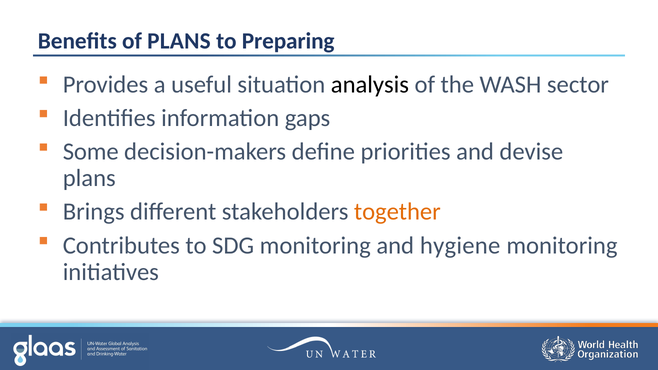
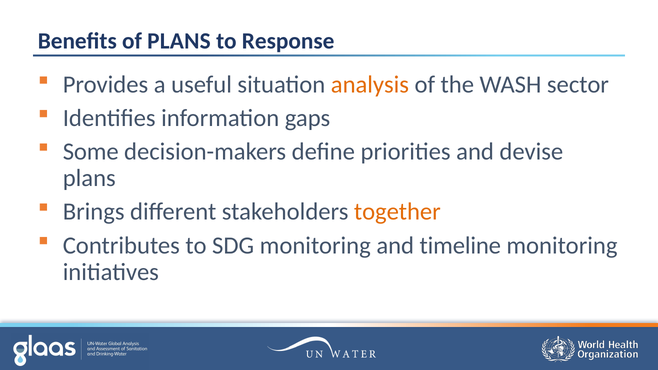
Preparing: Preparing -> Response (288, 41)
analysis colour: black -> orange (370, 85)
hygiene: hygiene -> timeline (460, 245)
